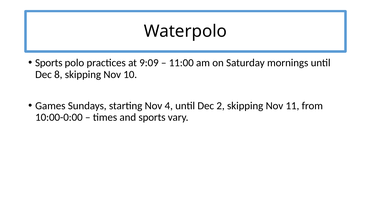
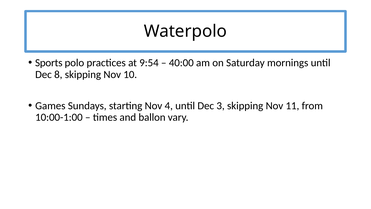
9:09: 9:09 -> 9:54 (149, 63)
11:00: 11:00 -> 40:00 (181, 63)
2: 2 -> 3 (221, 106)
10:00-0:00: 10:00-0:00 -> 10:00-1:00 (59, 117)
and sports: sports -> ballon (152, 117)
